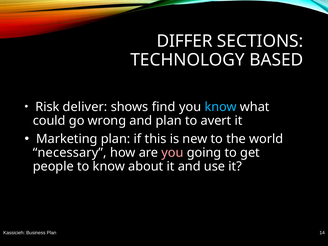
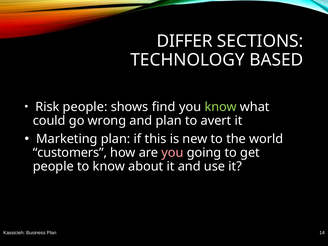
Risk deliver: deliver -> people (85, 107)
know colour: light blue -> light green (221, 107)
necessary: necessary -> customers (70, 153)
